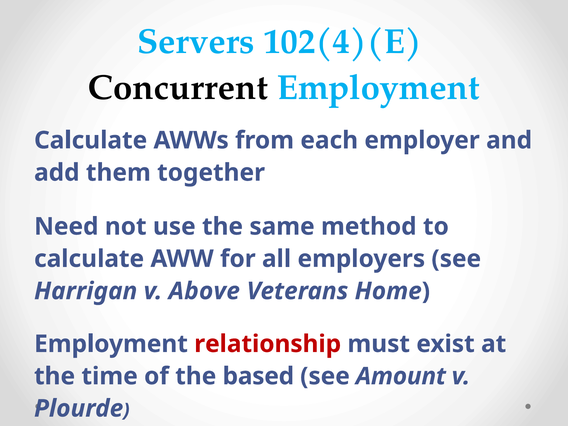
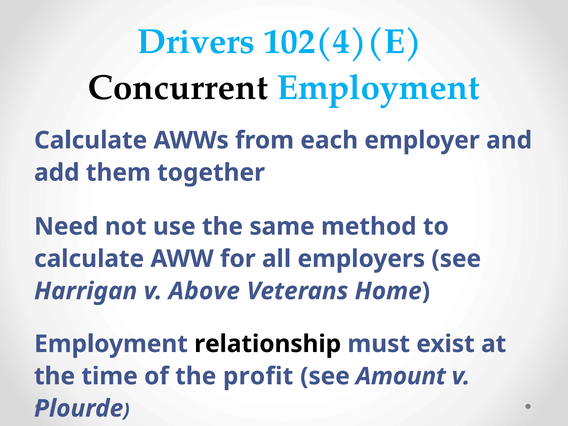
Servers: Servers -> Drivers (196, 42)
relationship colour: red -> black (268, 344)
based: based -> profit (258, 376)
